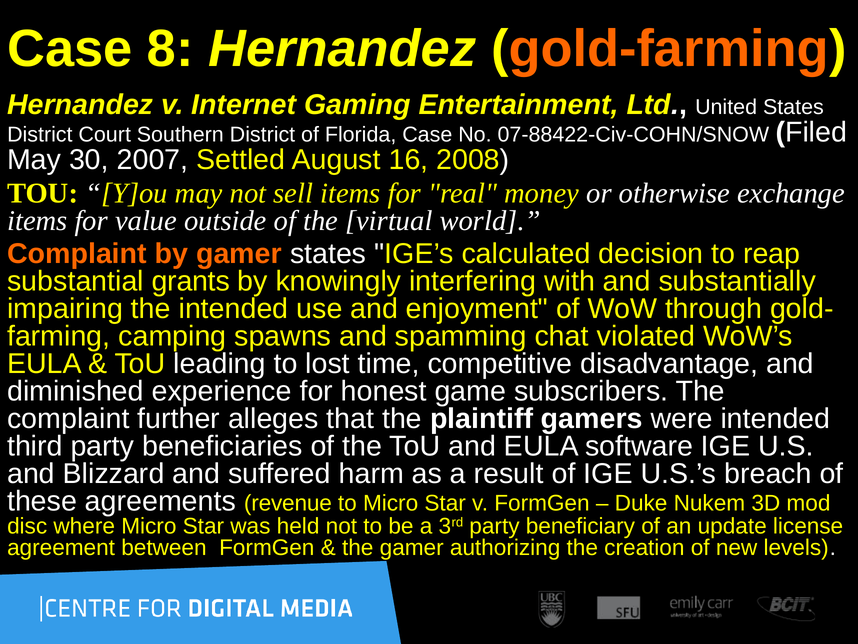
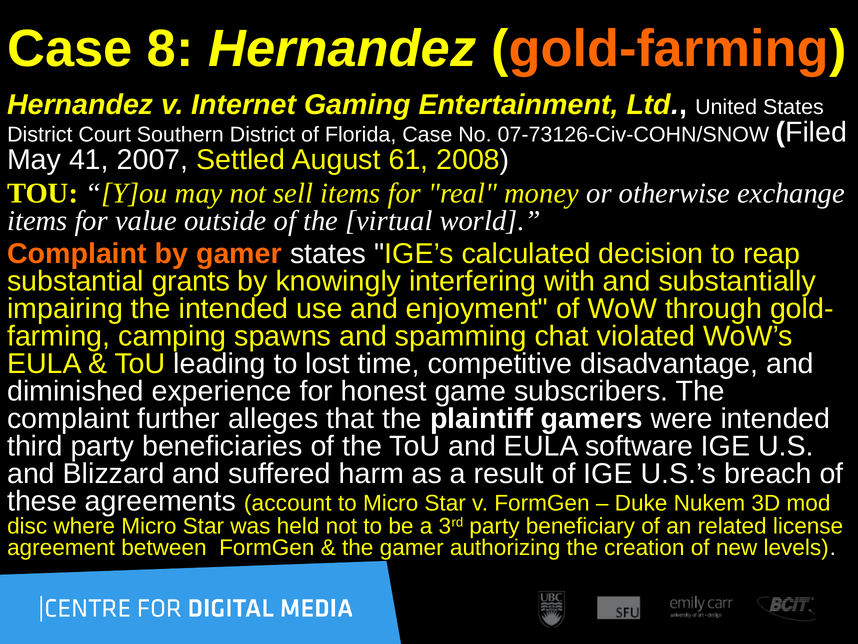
07-88422-Civ-COHN/SNOW: 07-88422-Civ-COHN/SNOW -> 07-73126-Civ-COHN/SNOW (633, 135)
30: 30 -> 41 (89, 160)
16: 16 -> 61 (409, 160)
revenue: revenue -> account (288, 503)
update: update -> related (732, 526)
